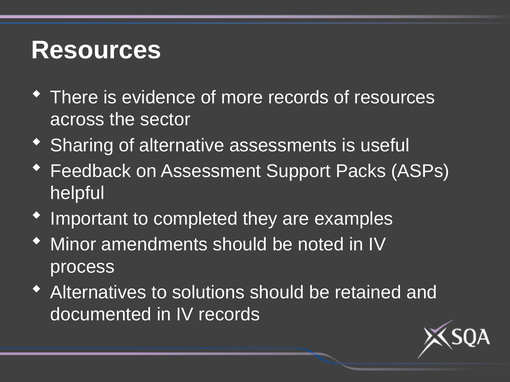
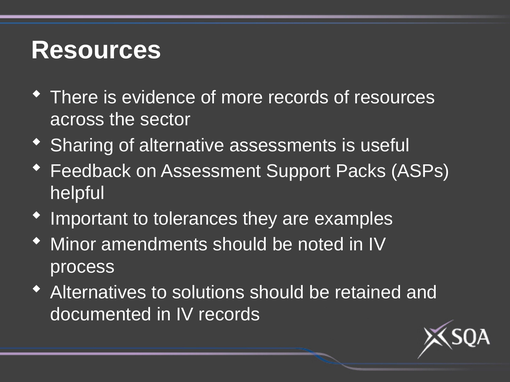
completed: completed -> tolerances (196, 219)
